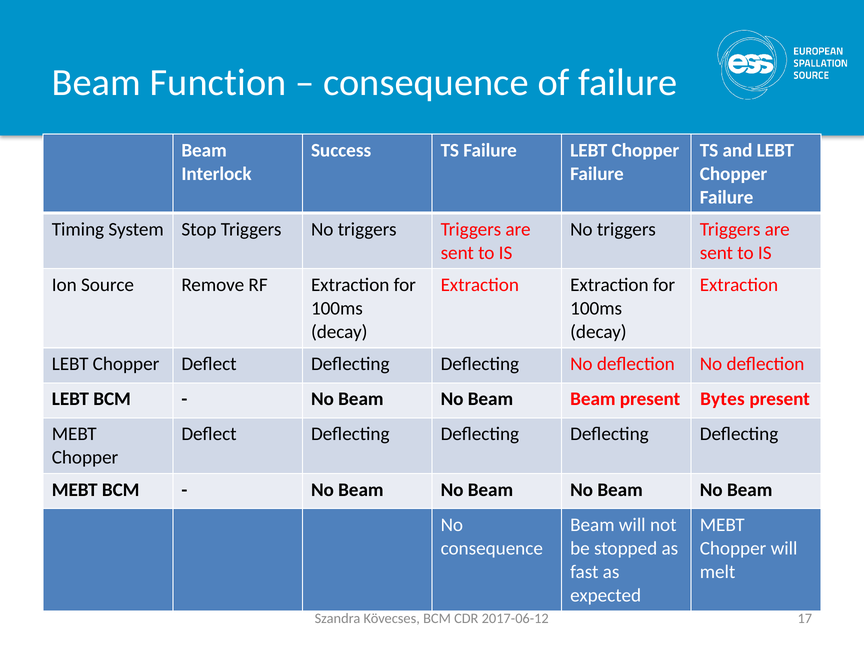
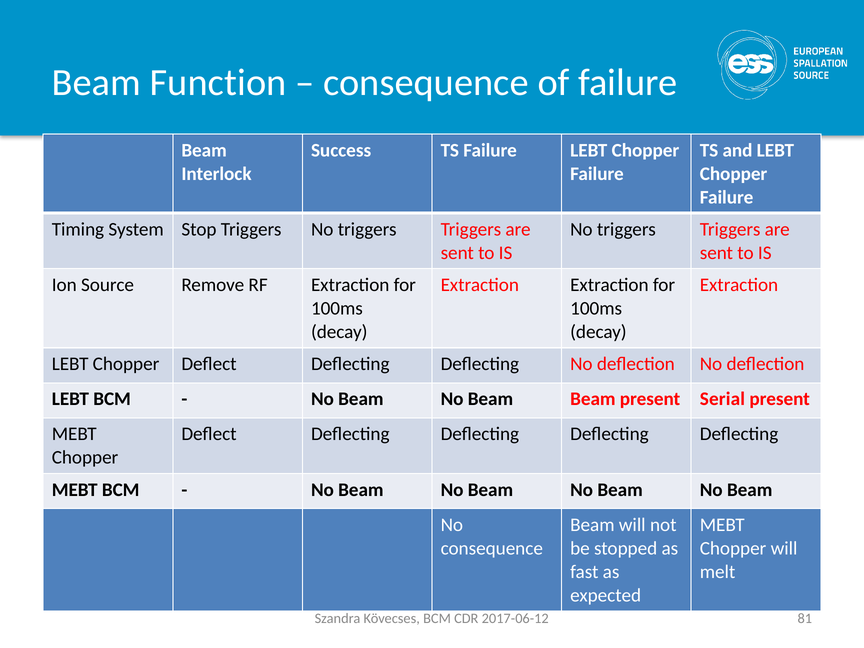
Bytes: Bytes -> Serial (722, 399)
17: 17 -> 81 (805, 619)
